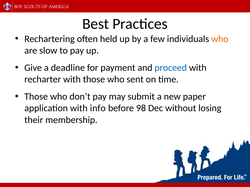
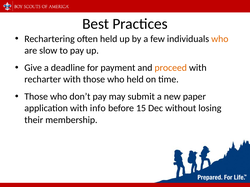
proceed colour: blue -> orange (171, 68)
who sent: sent -> held (135, 80)
98: 98 -> 15 (141, 108)
